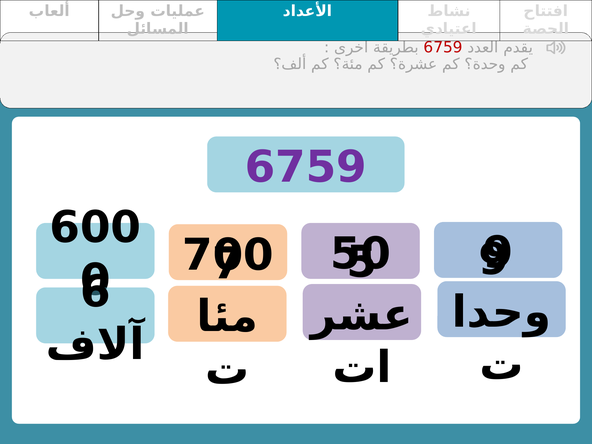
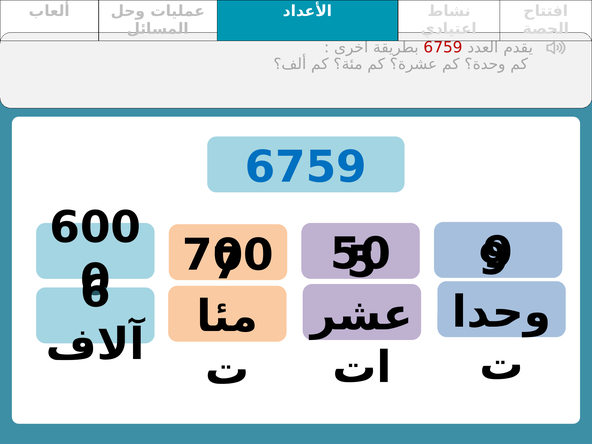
6759 colour: purple -> blue (306, 167)
